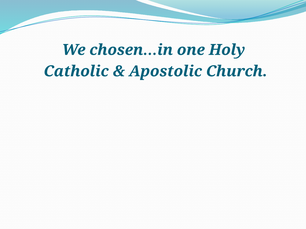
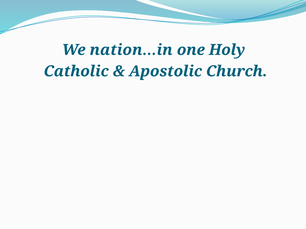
chosen…in: chosen…in -> nation…in (131, 50)
